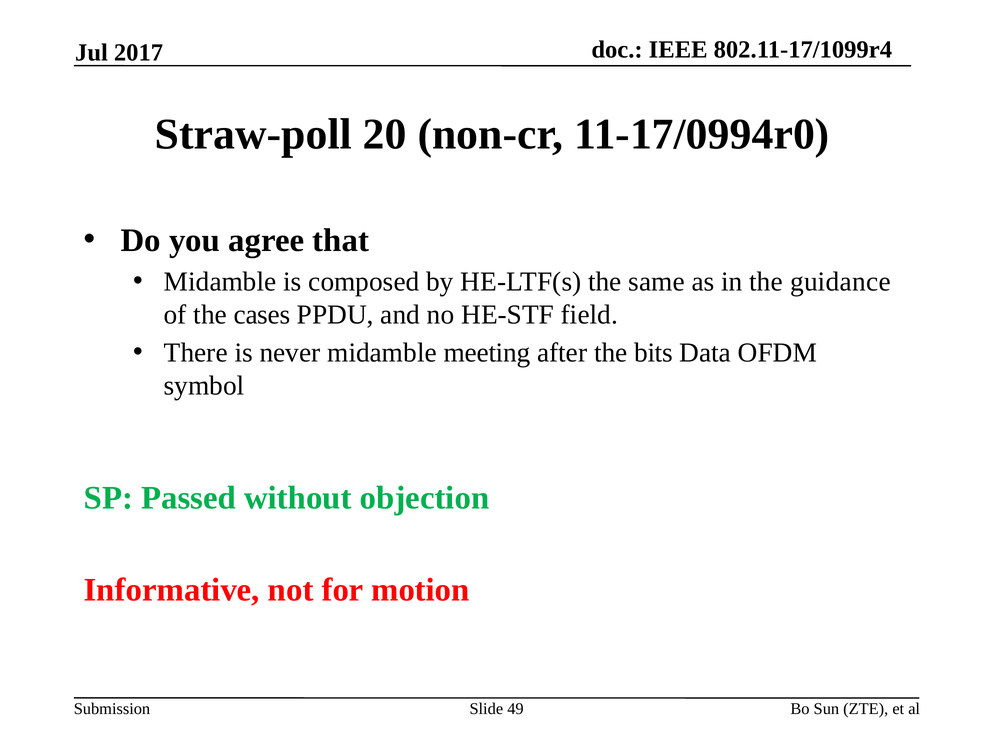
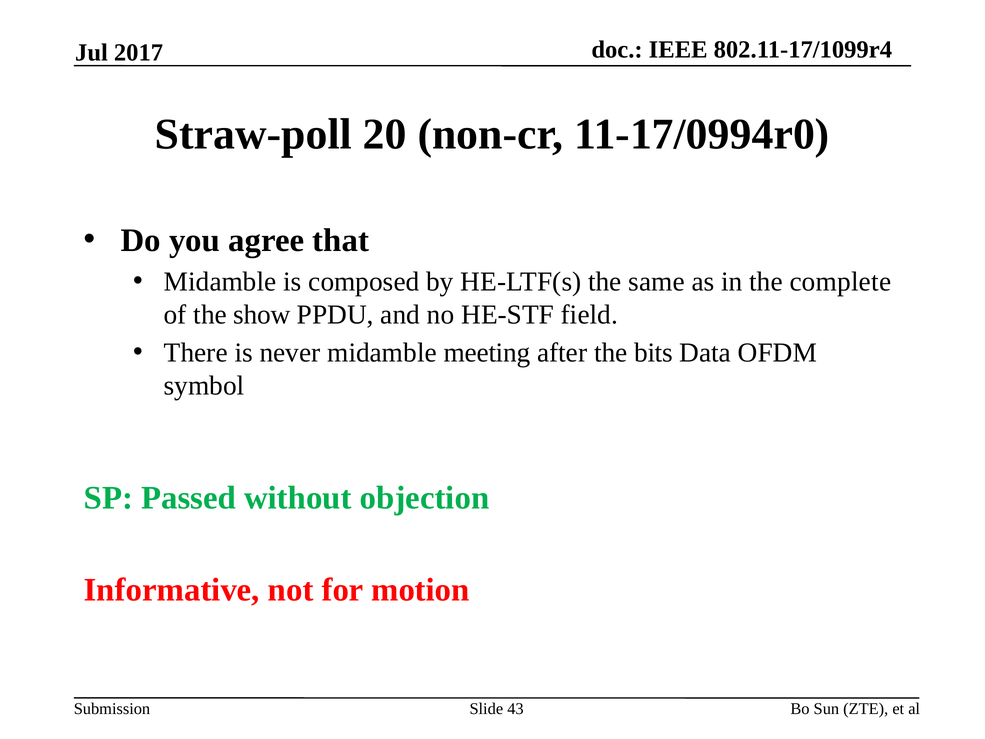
guidance: guidance -> complete (840, 282)
cases: cases -> show (262, 314)
49: 49 -> 43 (515, 709)
